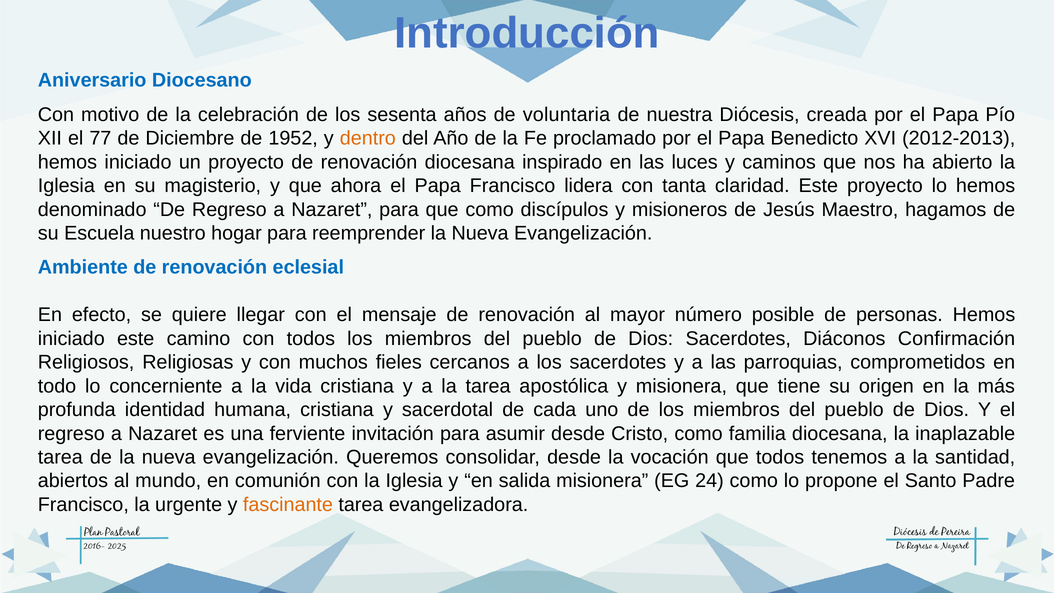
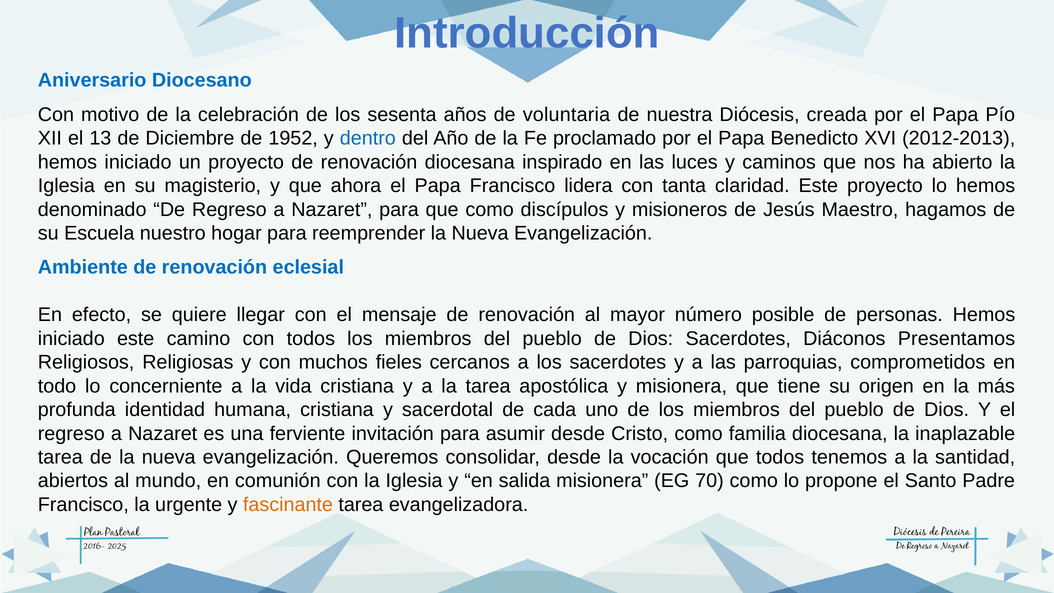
77: 77 -> 13 (100, 138)
dentro colour: orange -> blue (368, 138)
Confirmación: Confirmación -> Presentamos (956, 339)
24: 24 -> 70 (709, 481)
